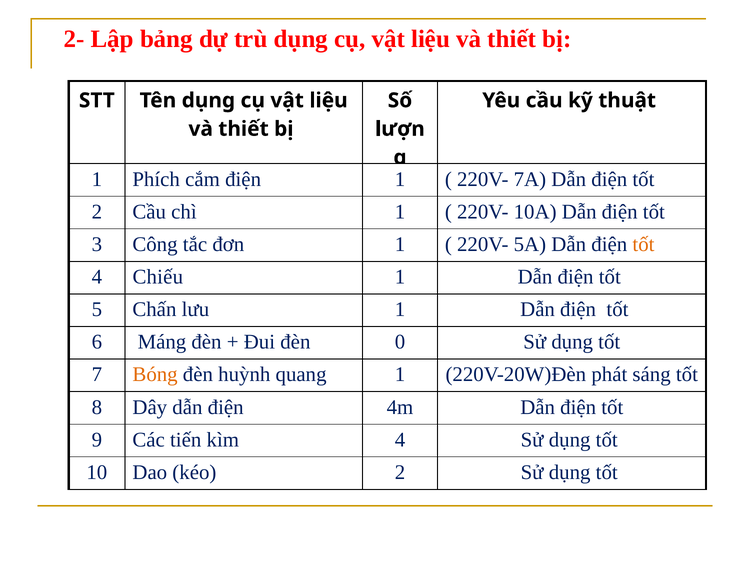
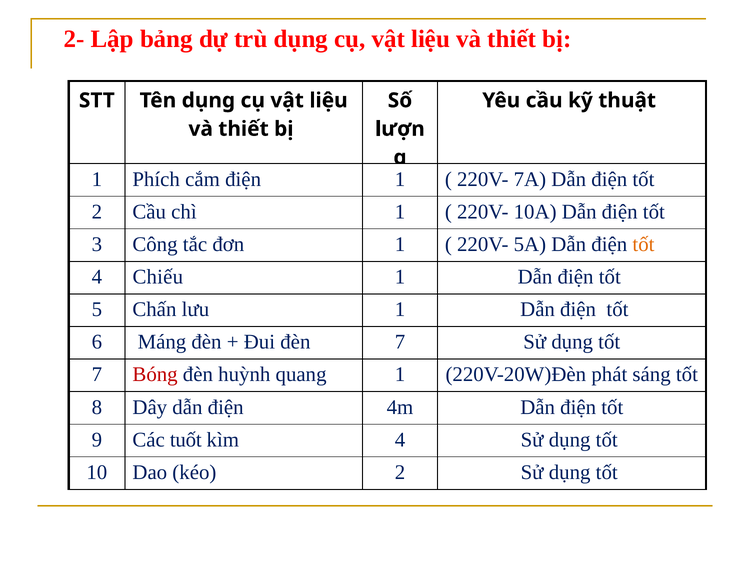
đèn 0: 0 -> 7 (400, 342)
Bóng colour: orange -> red (155, 375)
tiến: tiến -> tuốt (186, 440)
